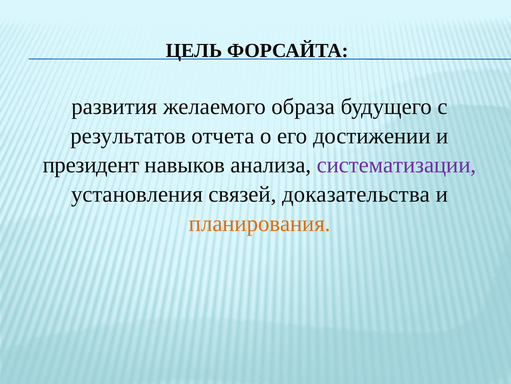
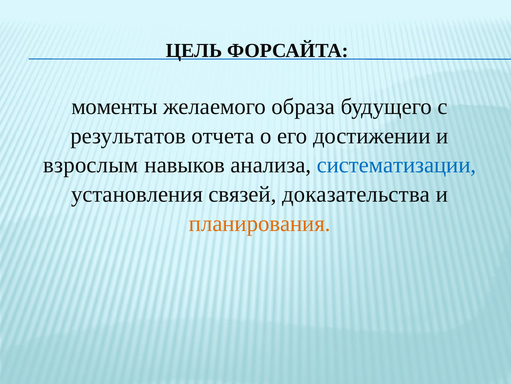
развития: развития -> моменты (115, 106)
президент: президент -> взрослым (91, 165)
систематизации colour: purple -> blue (396, 165)
